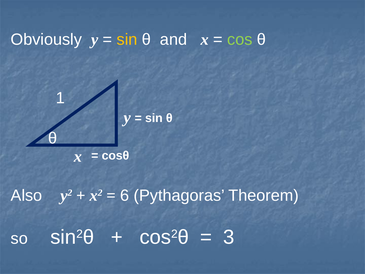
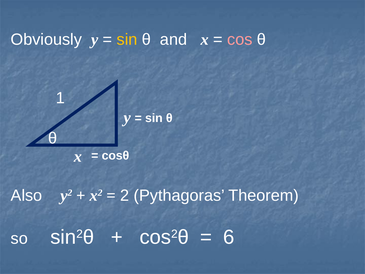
cos colour: light green -> pink (240, 40)
6: 6 -> 2 (125, 195)
3: 3 -> 6 (229, 237)
